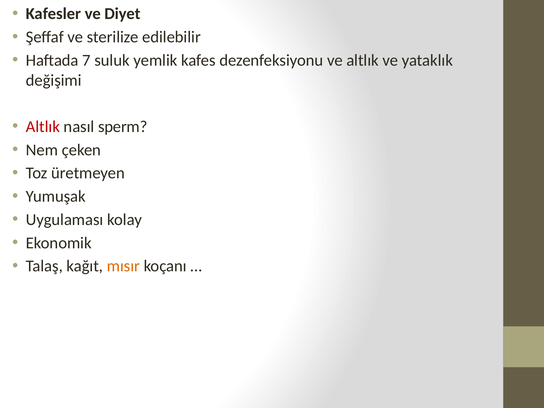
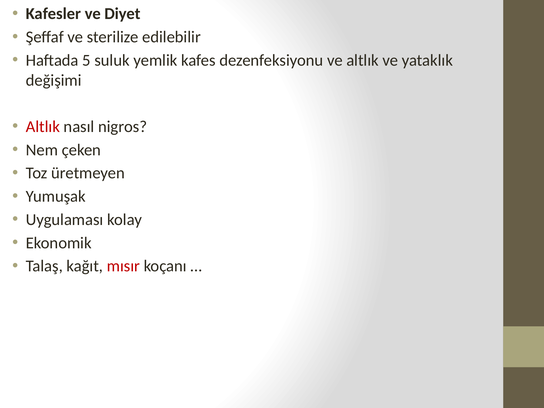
7: 7 -> 5 (87, 60)
sperm: sperm -> nigros (123, 127)
mısır colour: orange -> red (123, 266)
